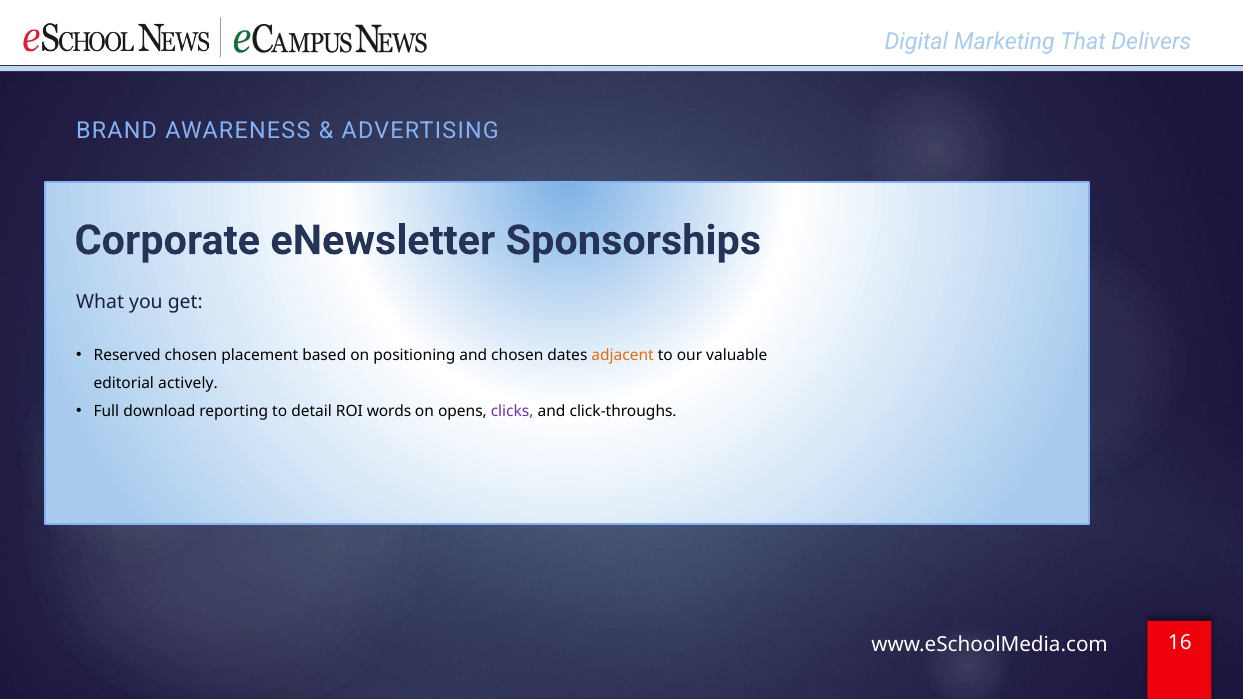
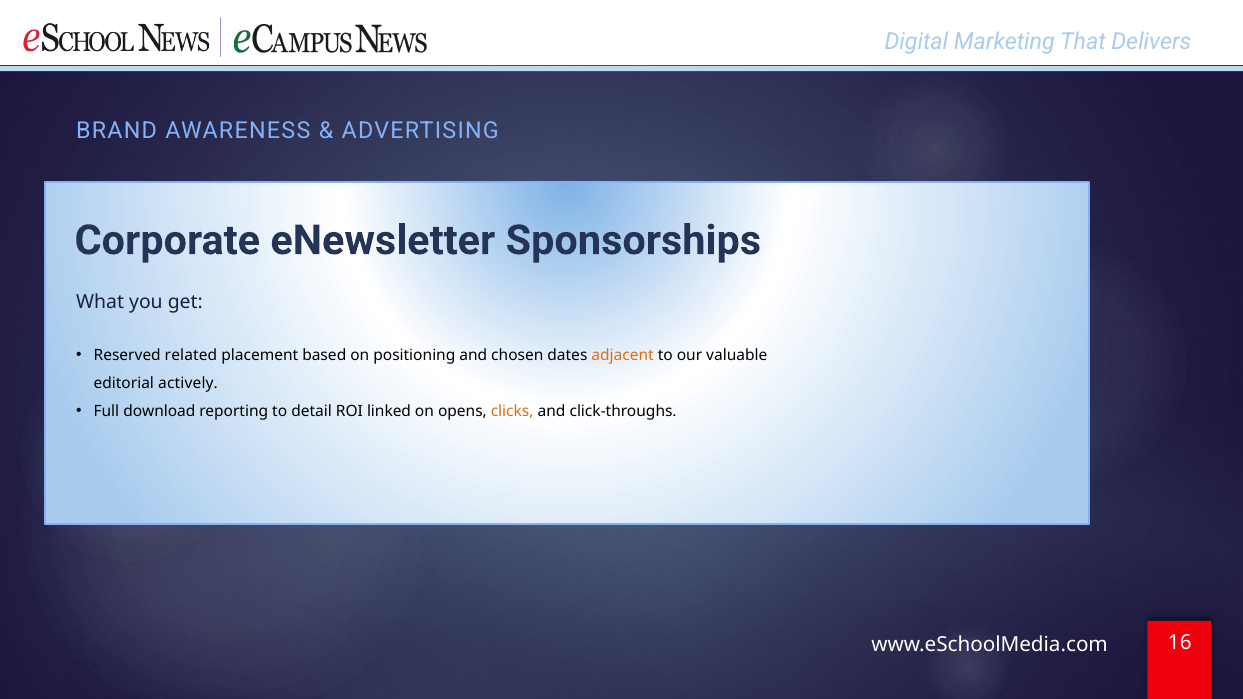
Reserved chosen: chosen -> related (191, 356)
words: words -> linked (389, 411)
clicks colour: purple -> orange (512, 411)
